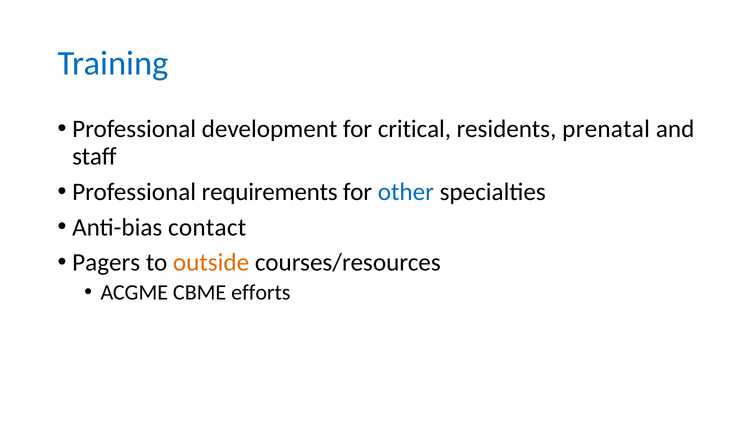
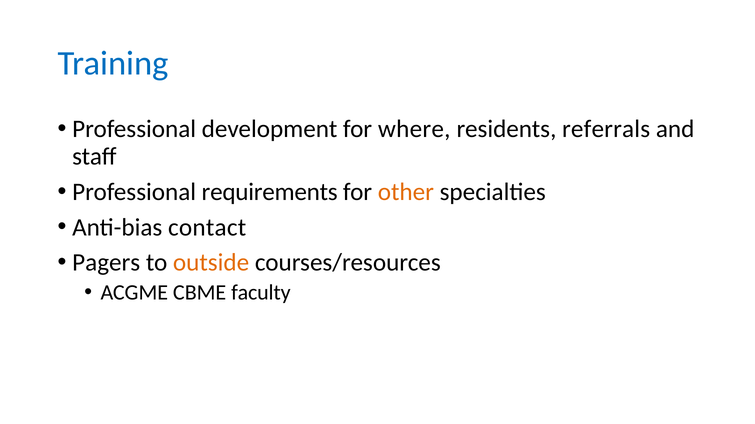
critical: critical -> where (414, 129)
prenatal: prenatal -> referrals (606, 129)
other colour: blue -> orange (406, 192)
efforts: efforts -> faculty (261, 293)
